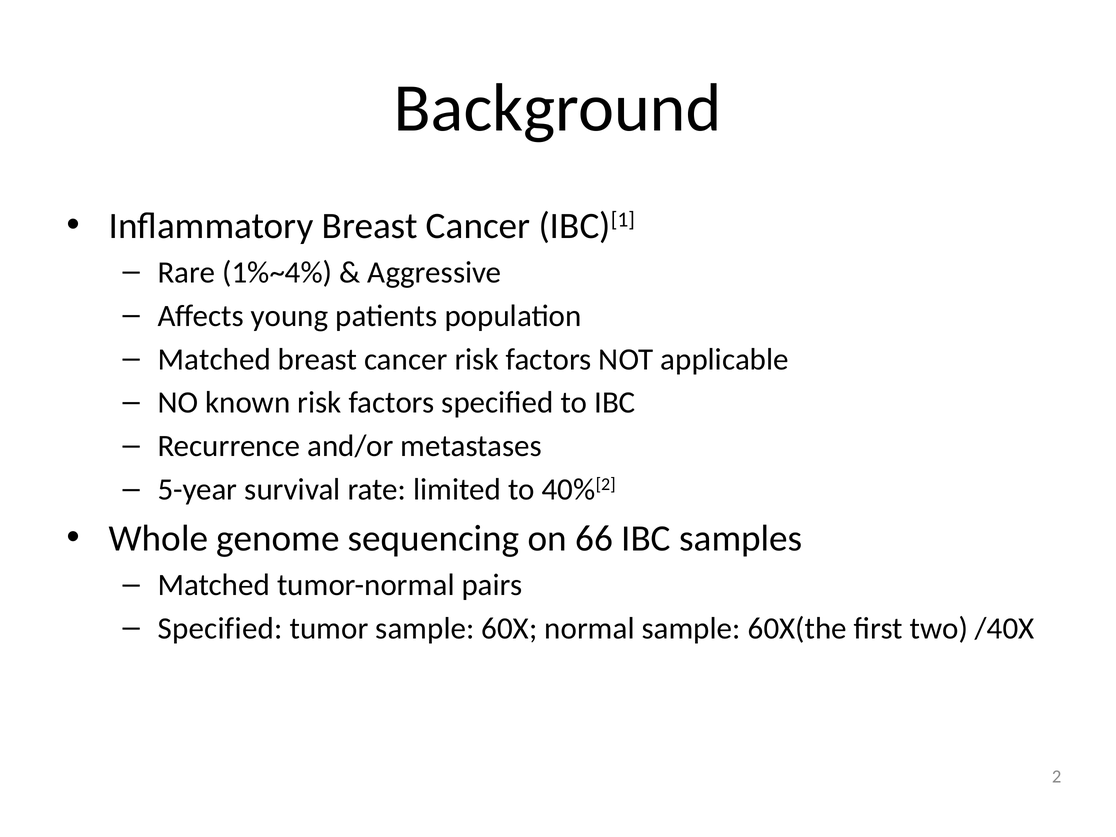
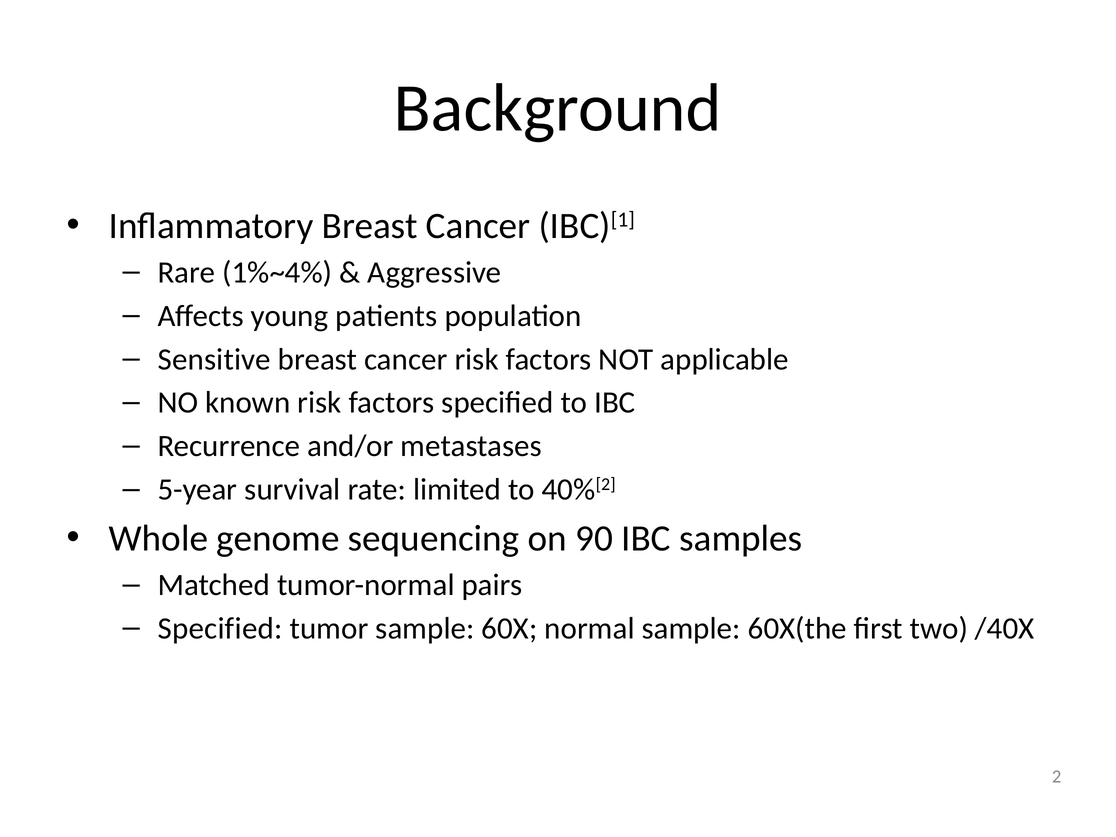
Matched: Matched -> Sensitive (214, 359)
66: 66 -> 90 (594, 538)
